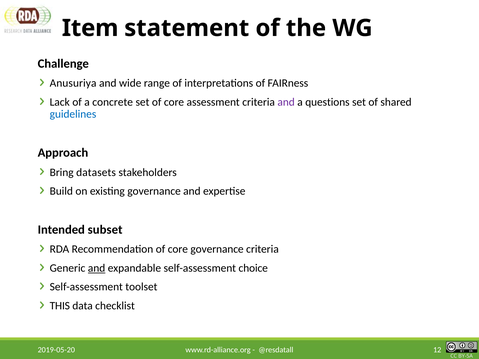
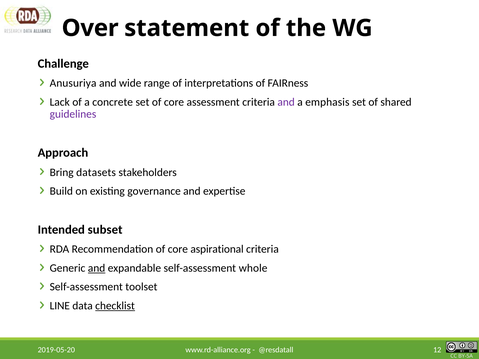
Item: Item -> Over (90, 28)
questions: questions -> emphasis (327, 102)
guidelines colour: blue -> purple (73, 114)
core governance: governance -> aspirational (217, 249)
choice: choice -> whole (253, 268)
THIS: THIS -> LINE (60, 306)
checklist underline: none -> present (115, 306)
